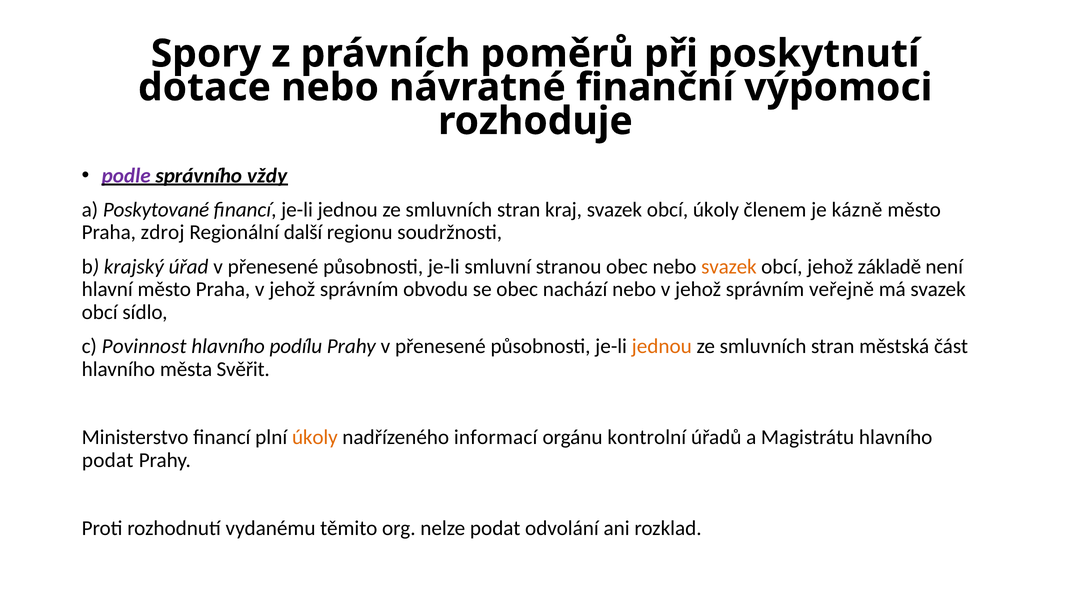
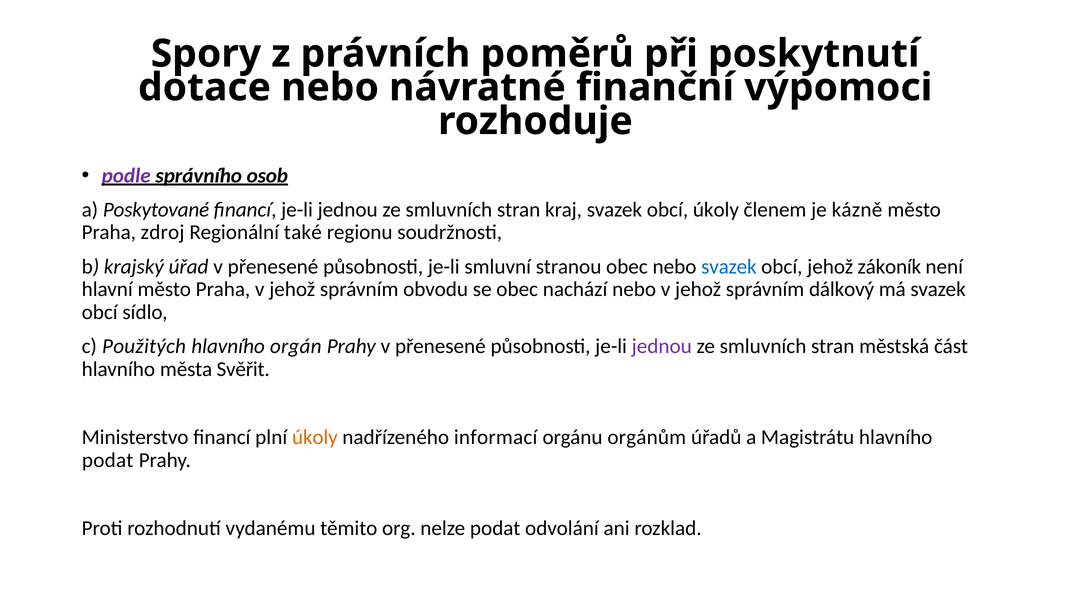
vždy: vždy -> osob (267, 176)
další: další -> také (303, 233)
svazek colour: orange -> blue (729, 267)
základě: základě -> zákoník (889, 267)
veřejně: veřejně -> dálkový (842, 290)
Povinnost: Povinnost -> Použitých (144, 347)
podílu: podílu -> orgán (296, 347)
jednou colour: orange -> purple (662, 347)
kontrolní: kontrolní -> orgánům (647, 438)
